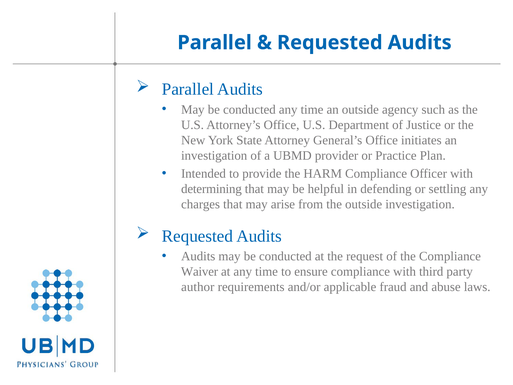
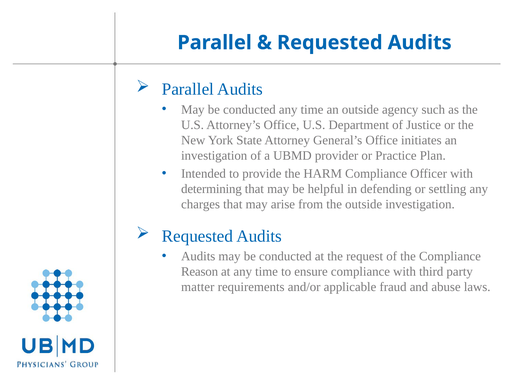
Waiver: Waiver -> Reason (200, 271)
author: author -> matter (198, 287)
